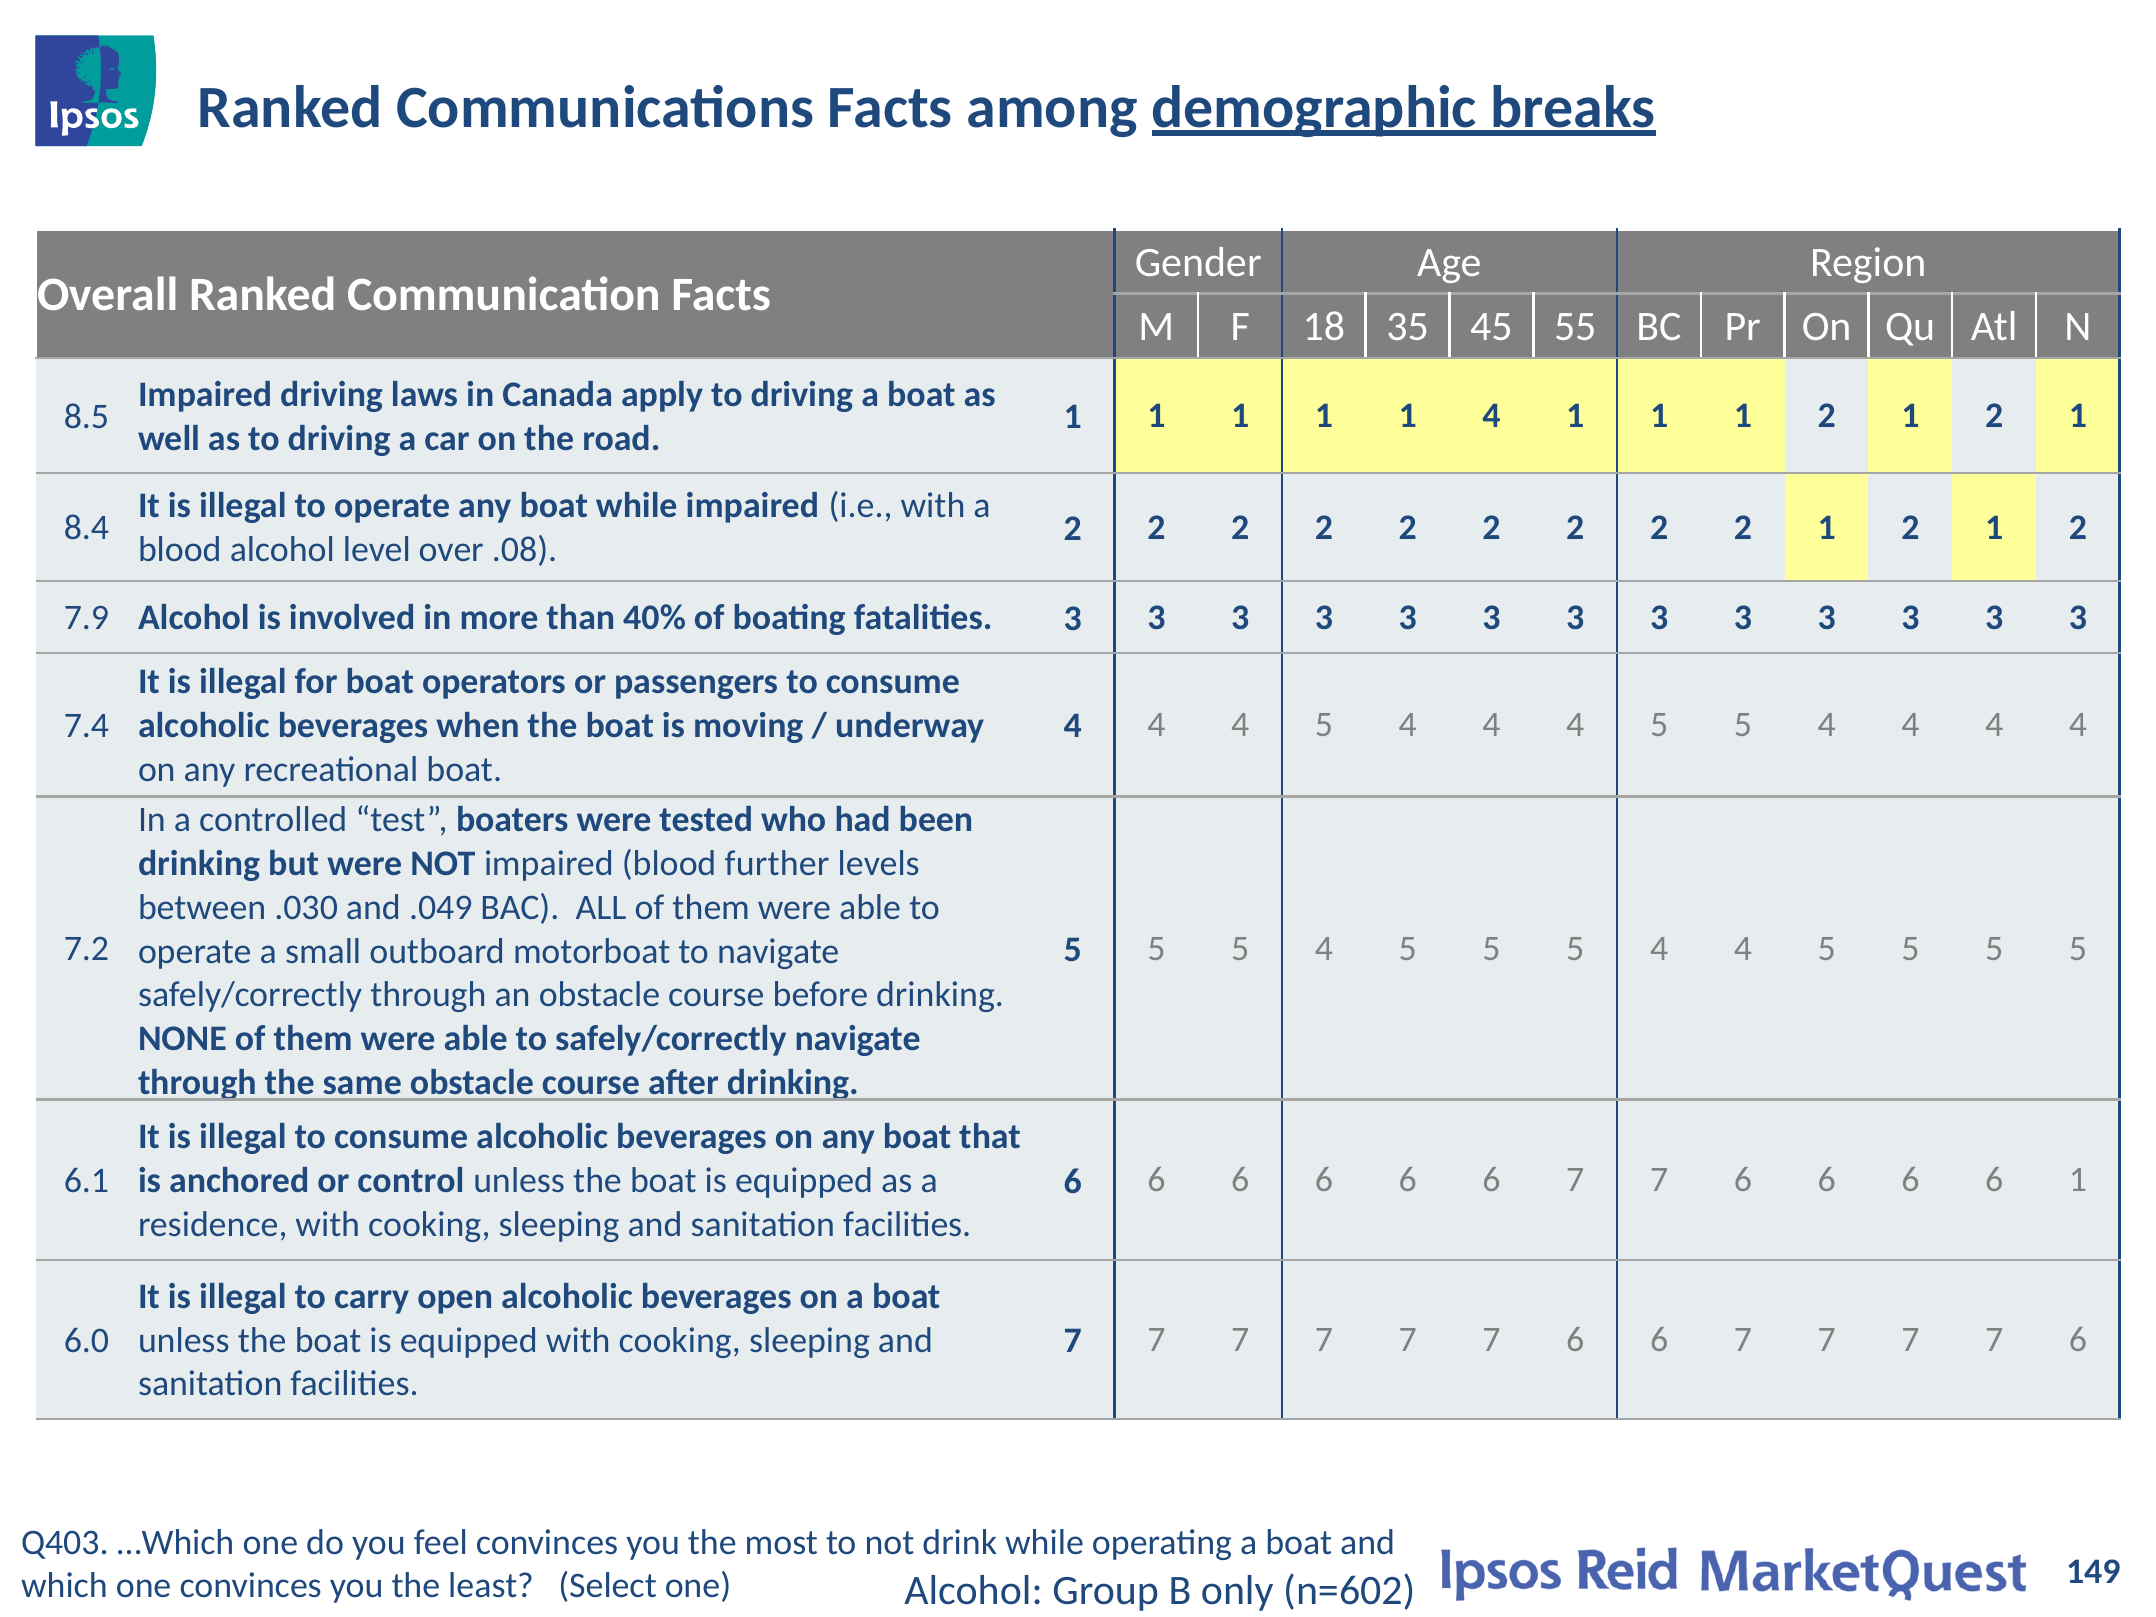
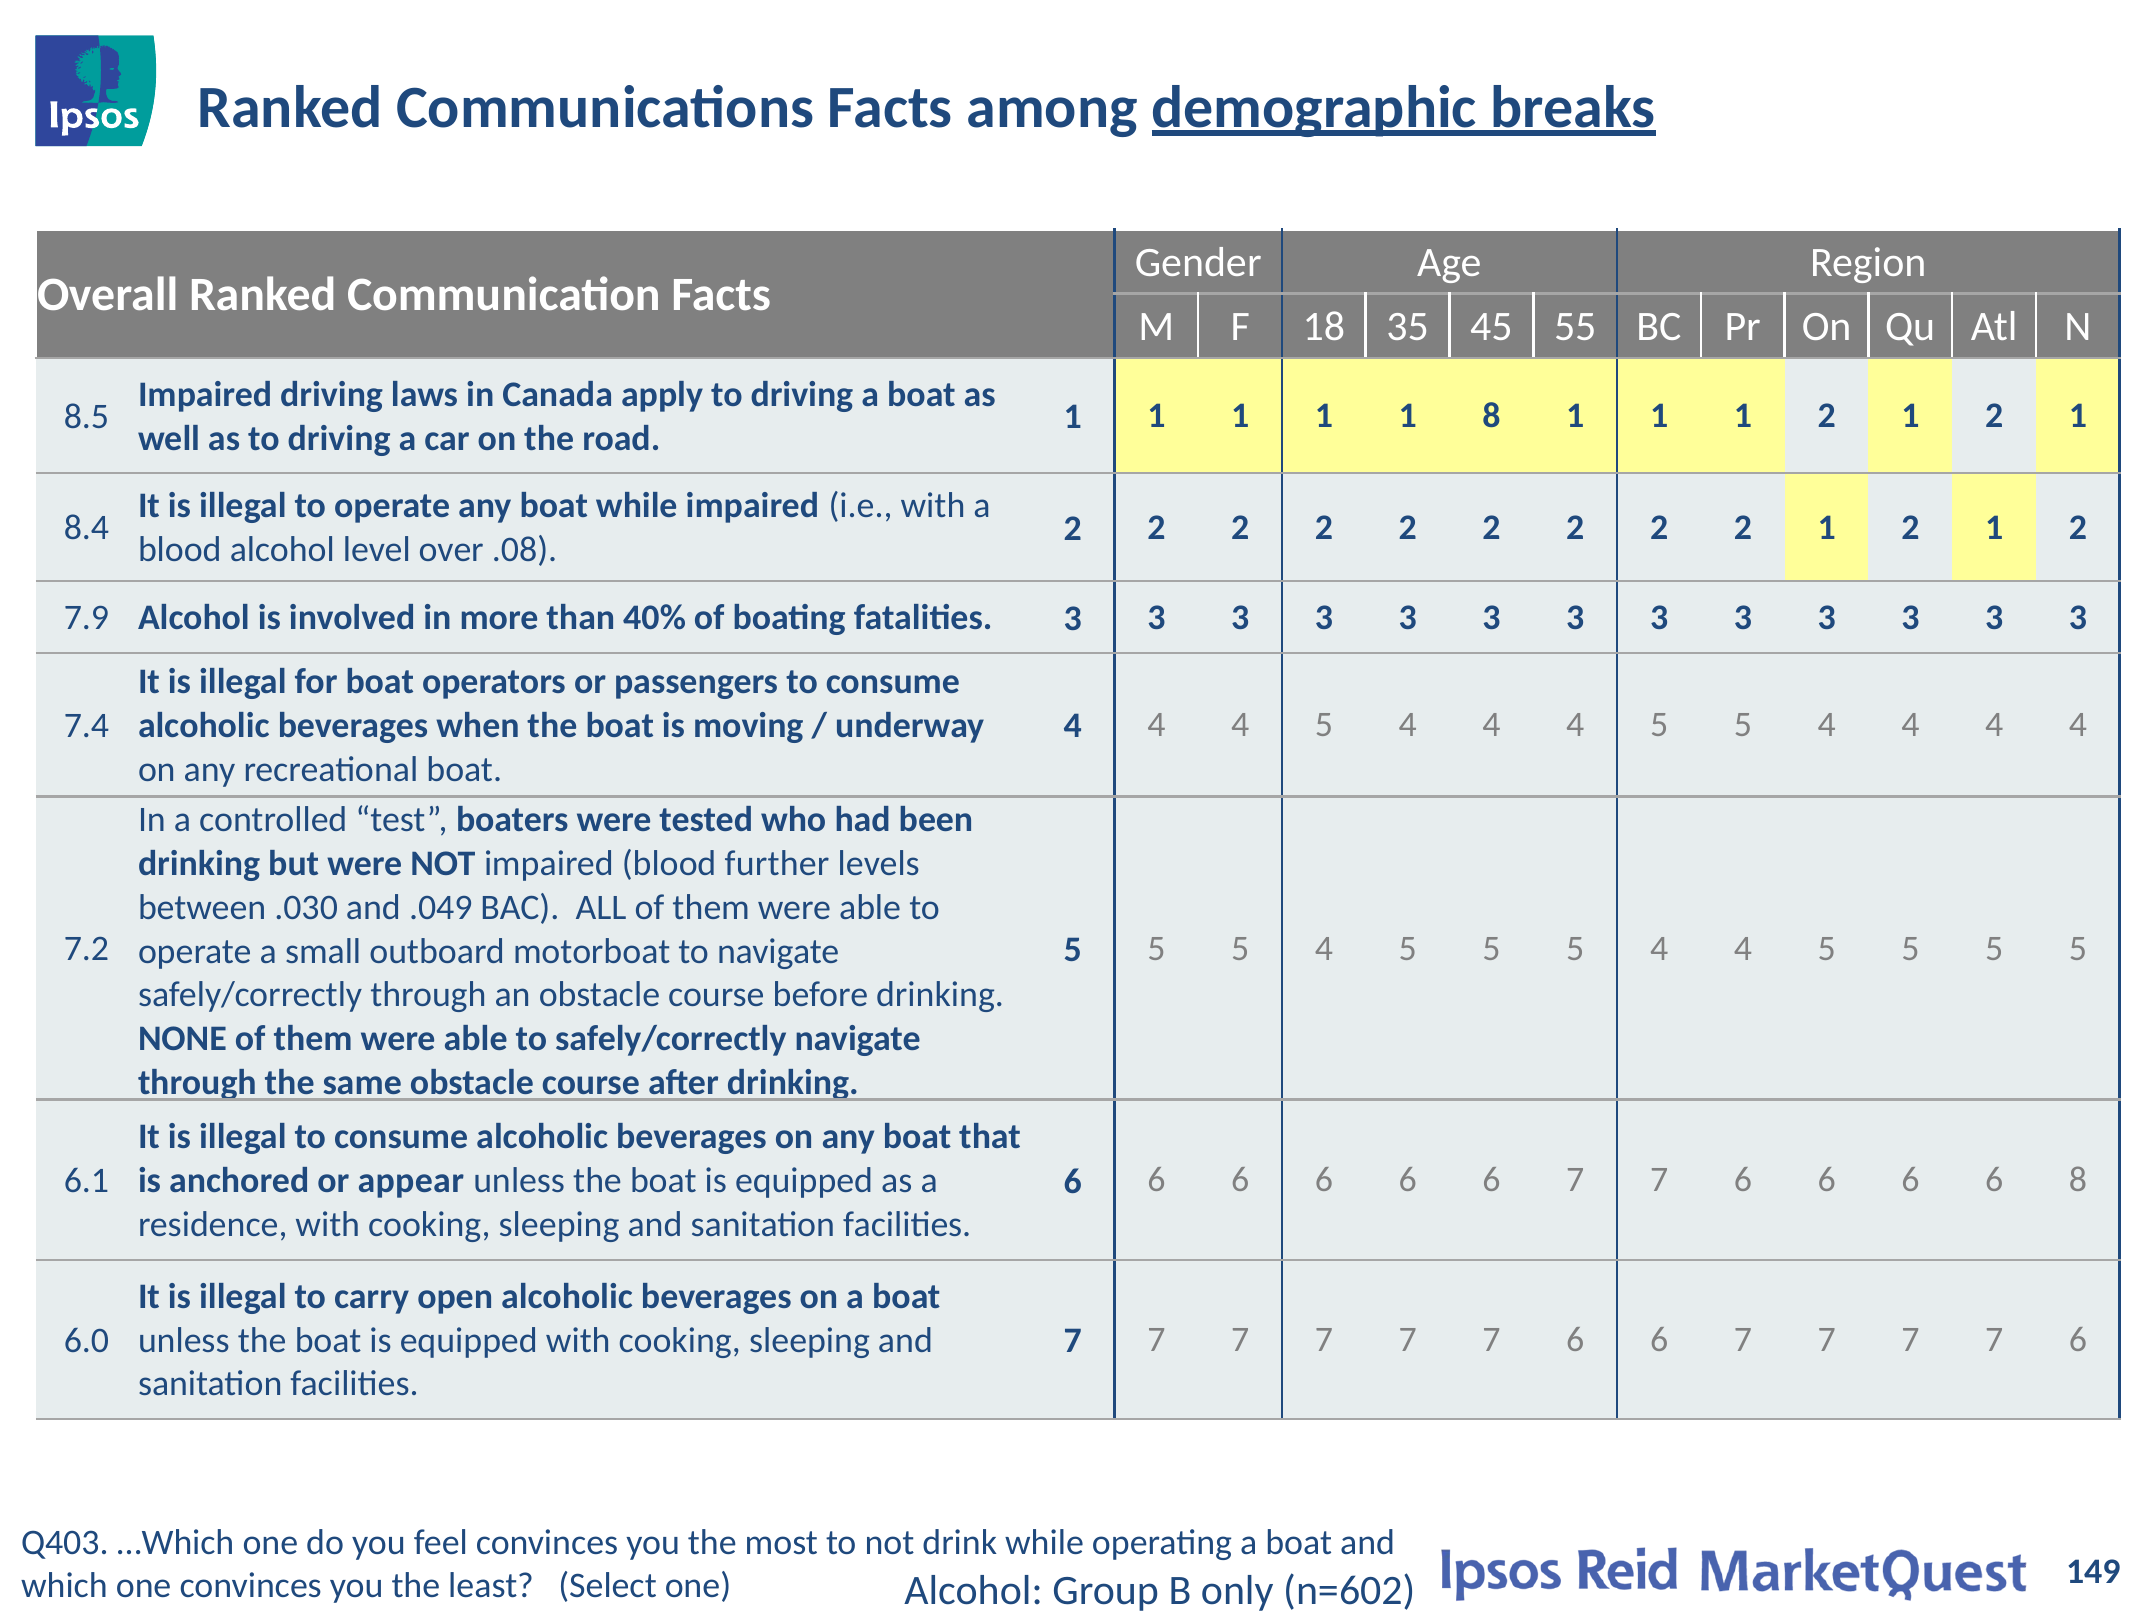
1 4: 4 -> 8 (1492, 416)
control: control -> appear (411, 1181)
6 1: 1 -> 8 (2078, 1180)
